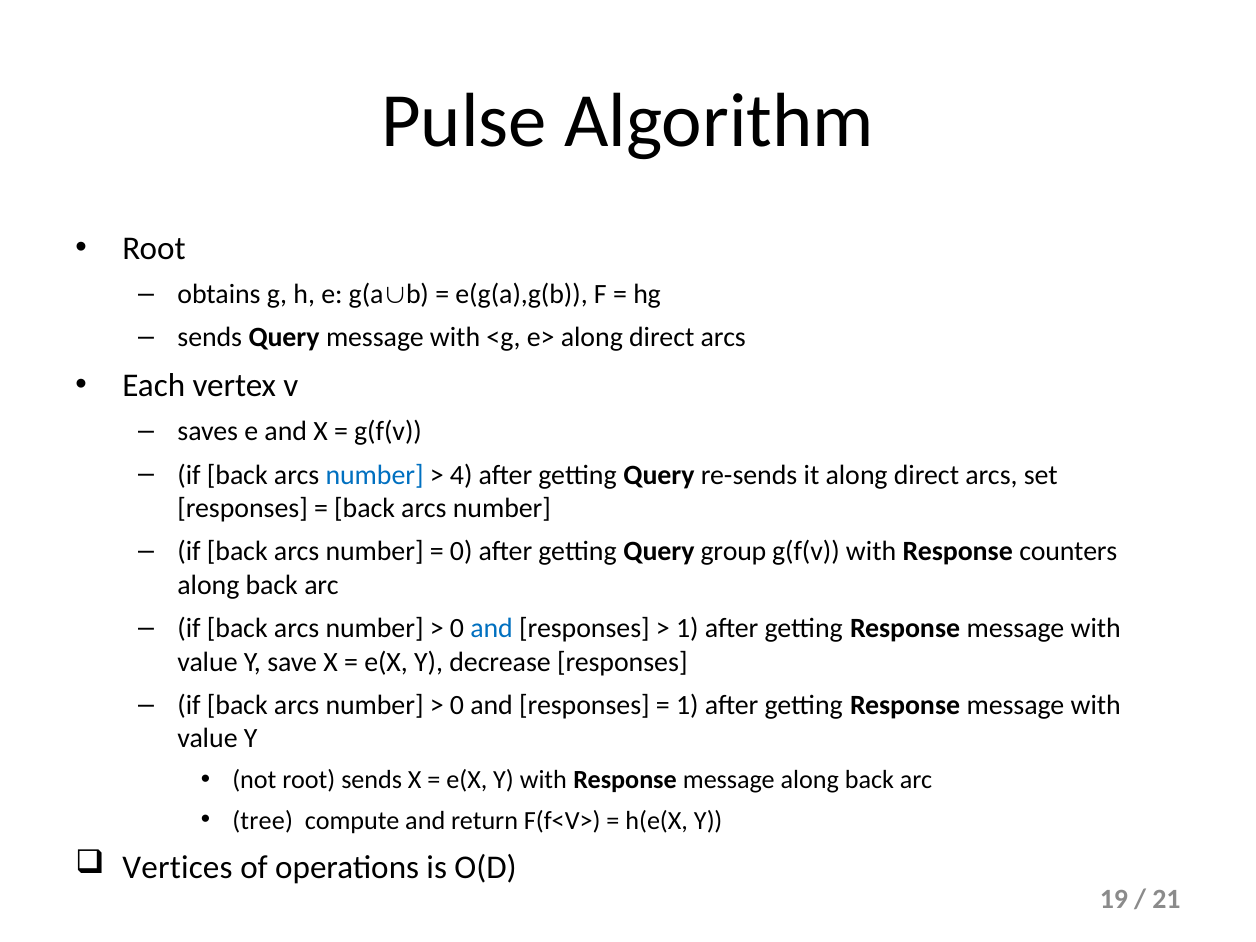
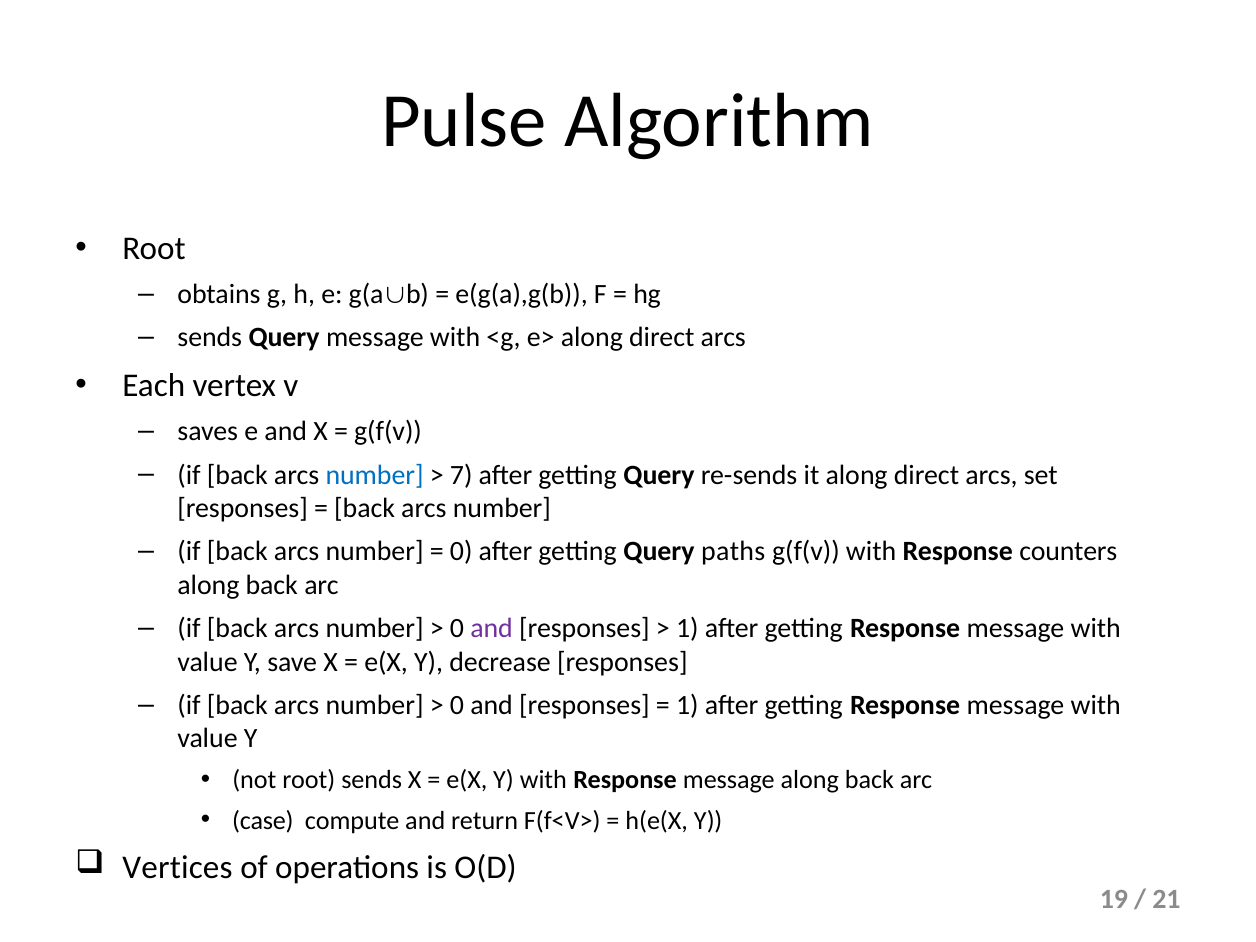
4: 4 -> 7 (461, 475)
group: group -> paths (733, 552)
and colour: blue -> purple (492, 629)
tree: tree -> case (263, 821)
